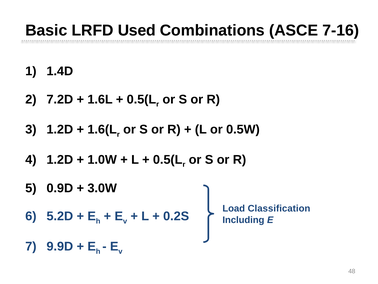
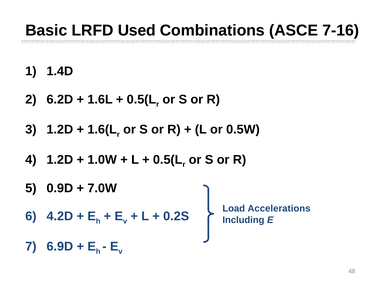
7.2D: 7.2D -> 6.2D (60, 99)
3.0W: 3.0W -> 7.0W (102, 188)
Classification: Classification -> Accelerations (279, 208)
5.2D: 5.2D -> 4.2D (60, 216)
9.9D: 9.9D -> 6.9D (60, 246)
